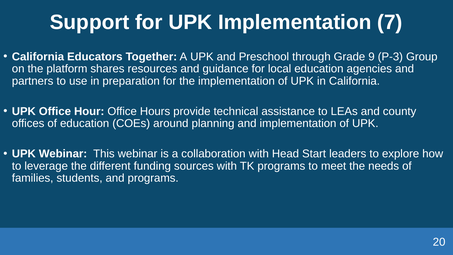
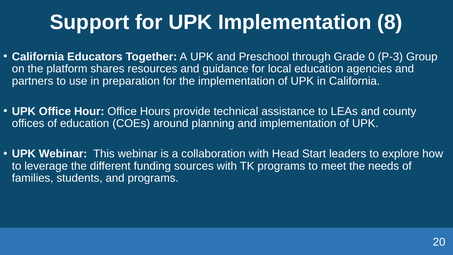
7: 7 -> 8 (390, 22)
9: 9 -> 0 (372, 57)
